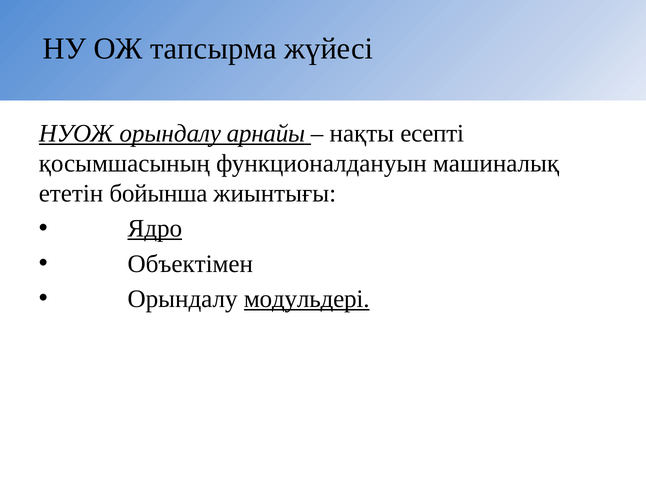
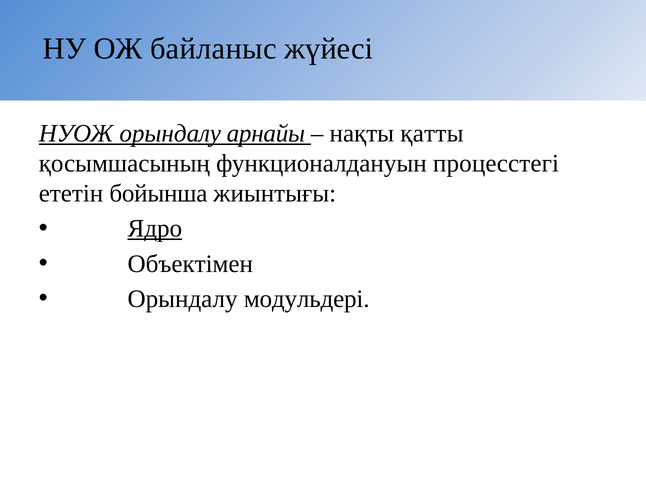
тапсырма: тапсырма -> байланыс (213, 49)
есепті: есепті -> қатты (432, 133)
машиналық: машиналық -> процесстегі (496, 163)
модульдері underline: present -> none (307, 299)
